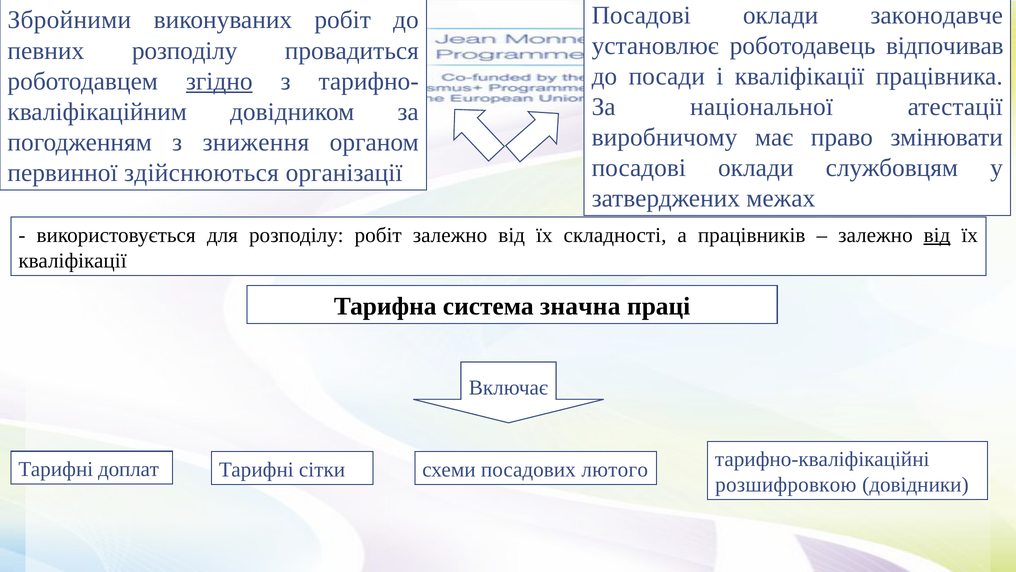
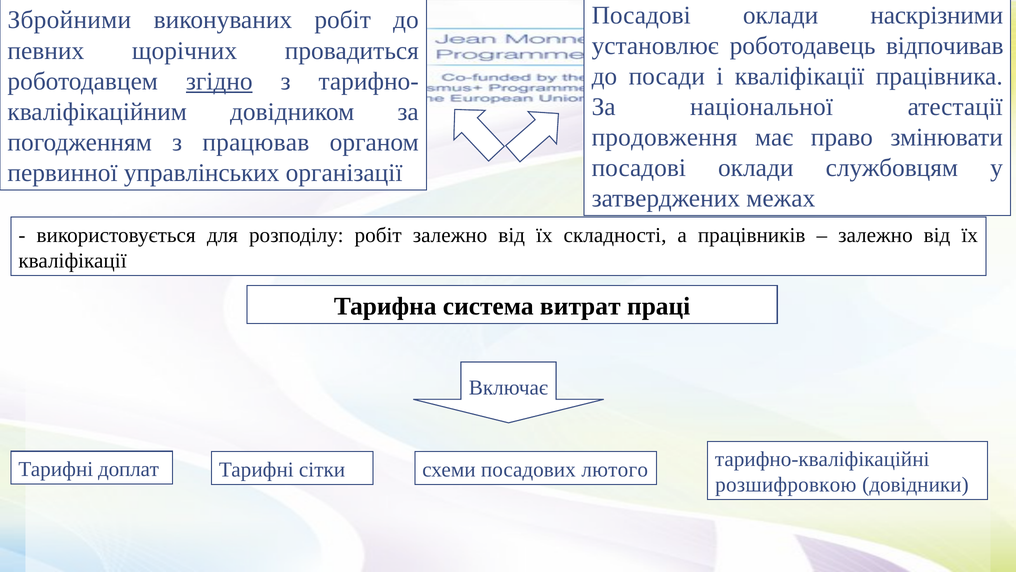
законодавче: законодавче -> наскрізними (937, 15)
певних розподілу: розподілу -> щорічних (184, 51)
виробничому: виробничому -> продовження (664, 137)
зниження: зниження -> працював (256, 142)
здійснюються: здійснюються -> управлінських (202, 173)
від underline: present -> none (937, 235)
значна: значна -> витрат (580, 306)
